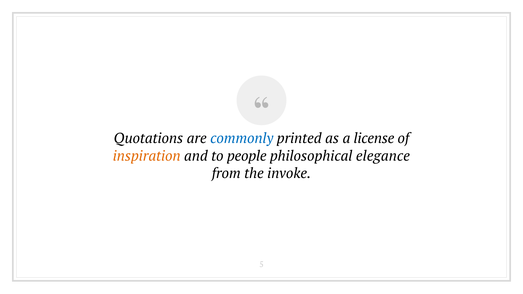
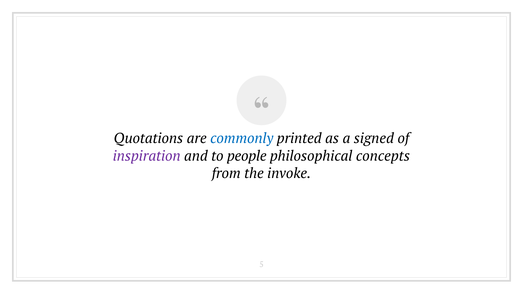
license: license -> signed (374, 139)
inspiration colour: orange -> purple (147, 156)
elegance: elegance -> concepts (383, 156)
